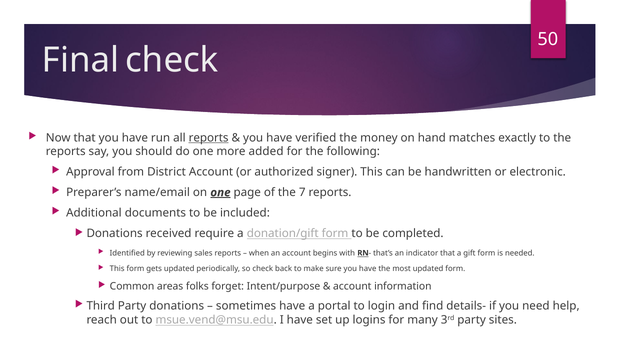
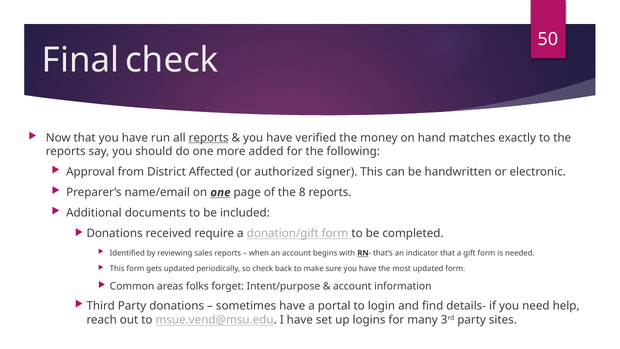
District Account: Account -> Affected (211, 172)
one underline: present -> none (220, 192)
7: 7 -> 8 (302, 192)
